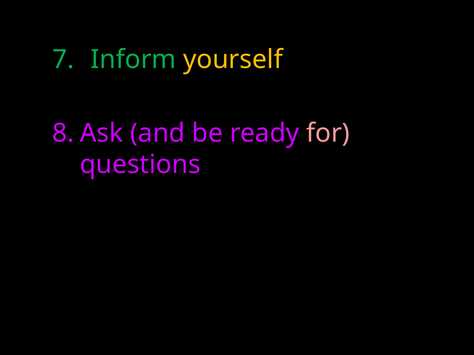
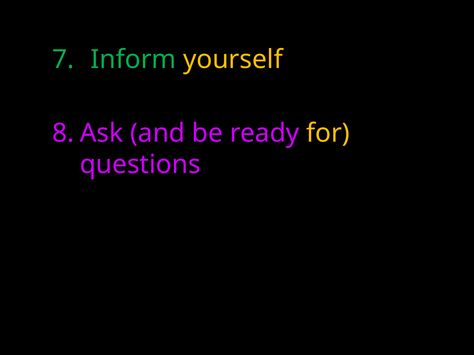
for colour: pink -> yellow (328, 133)
